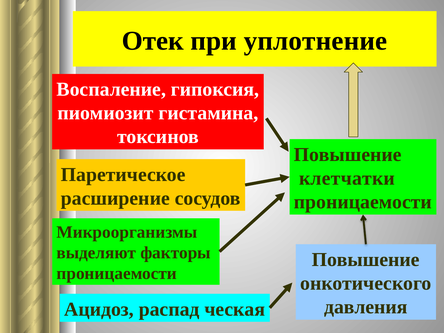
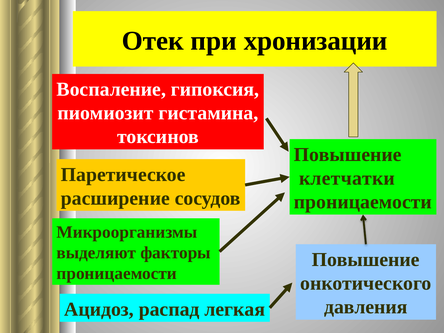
уплотнение: уплотнение -> хронизации (316, 41)
ческая: ческая -> легкая (235, 309)
